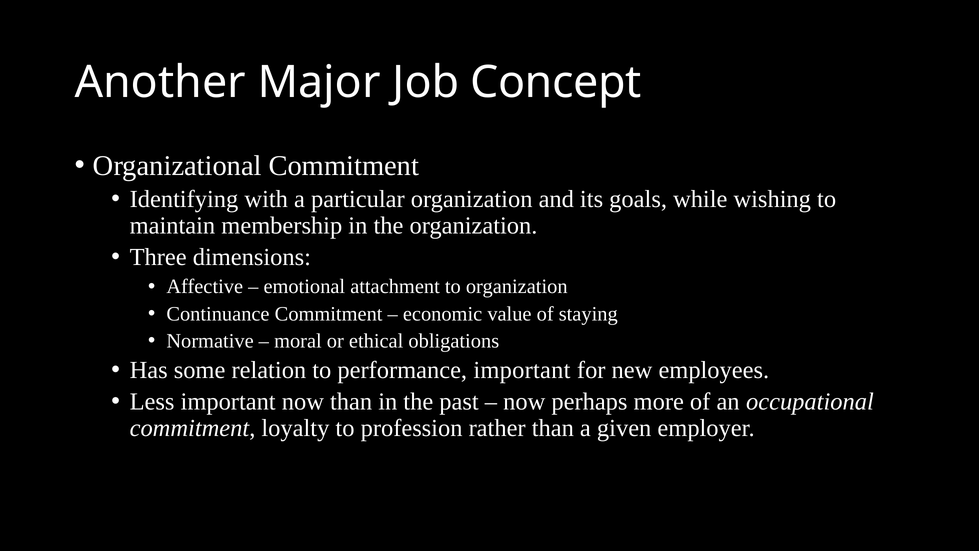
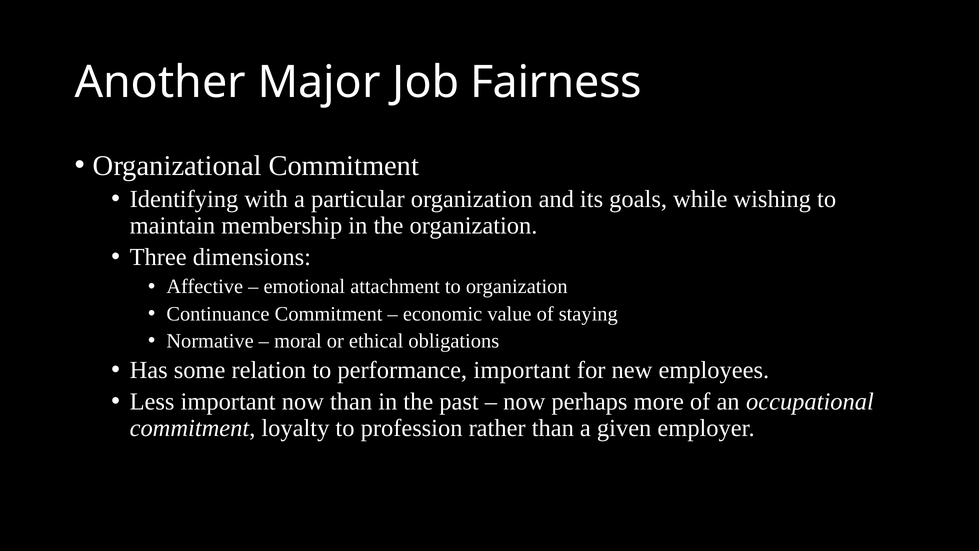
Concept: Concept -> Fairness (556, 82)
